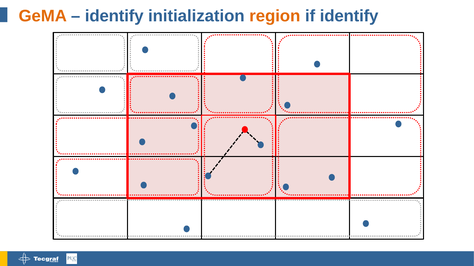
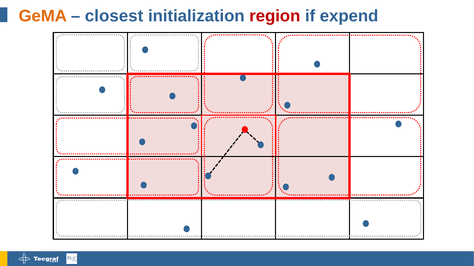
identify: identify -> closest (114, 16)
region colour: orange -> red (275, 16)
if identify: identify -> expend (349, 16)
